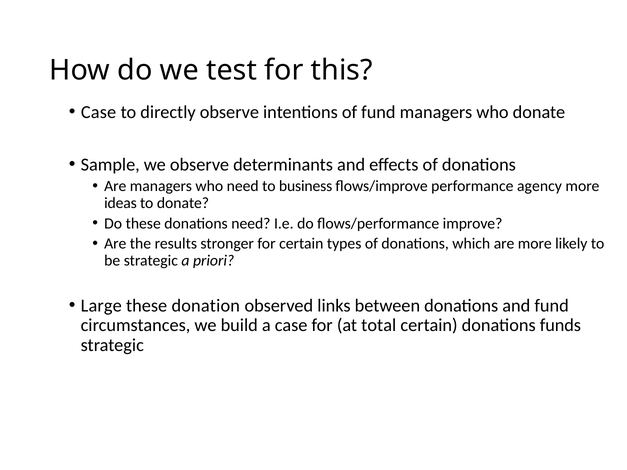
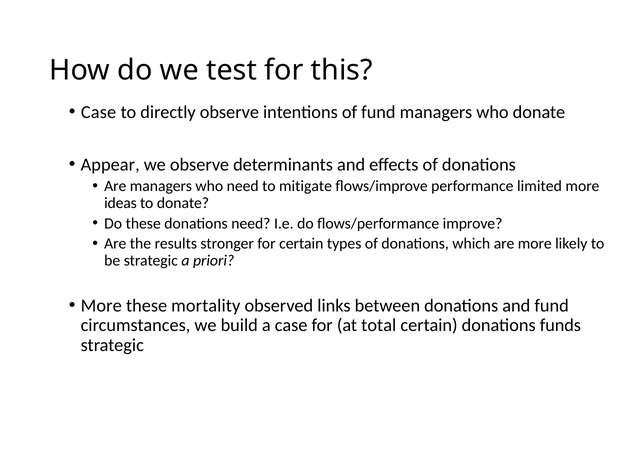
Sample: Sample -> Appear (110, 165)
business: business -> mitigate (306, 186)
agency: agency -> limited (539, 186)
Large: Large -> More (101, 306)
donation: donation -> mortality (206, 306)
